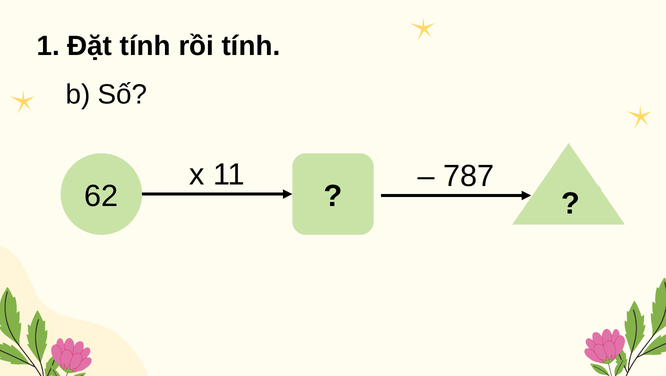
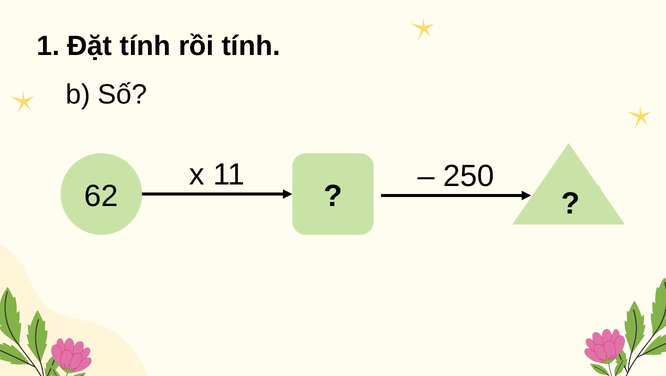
787: 787 -> 250 (469, 176)
